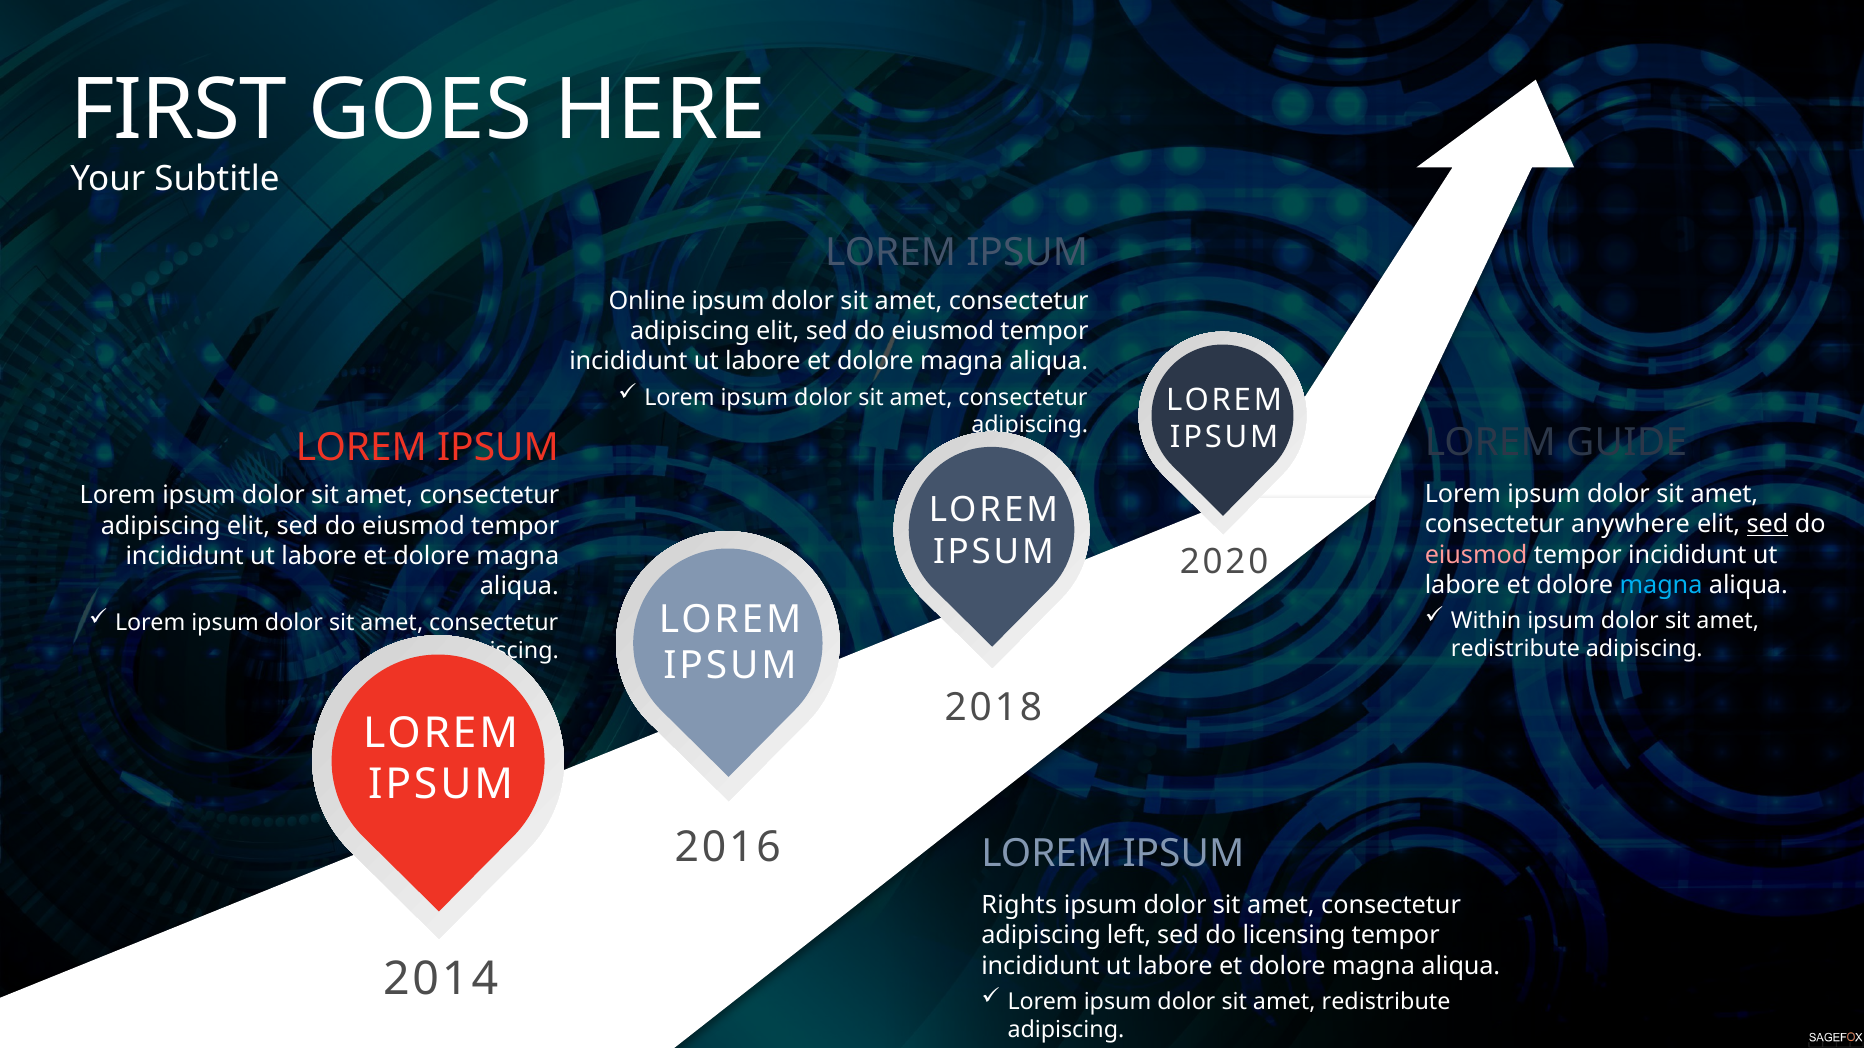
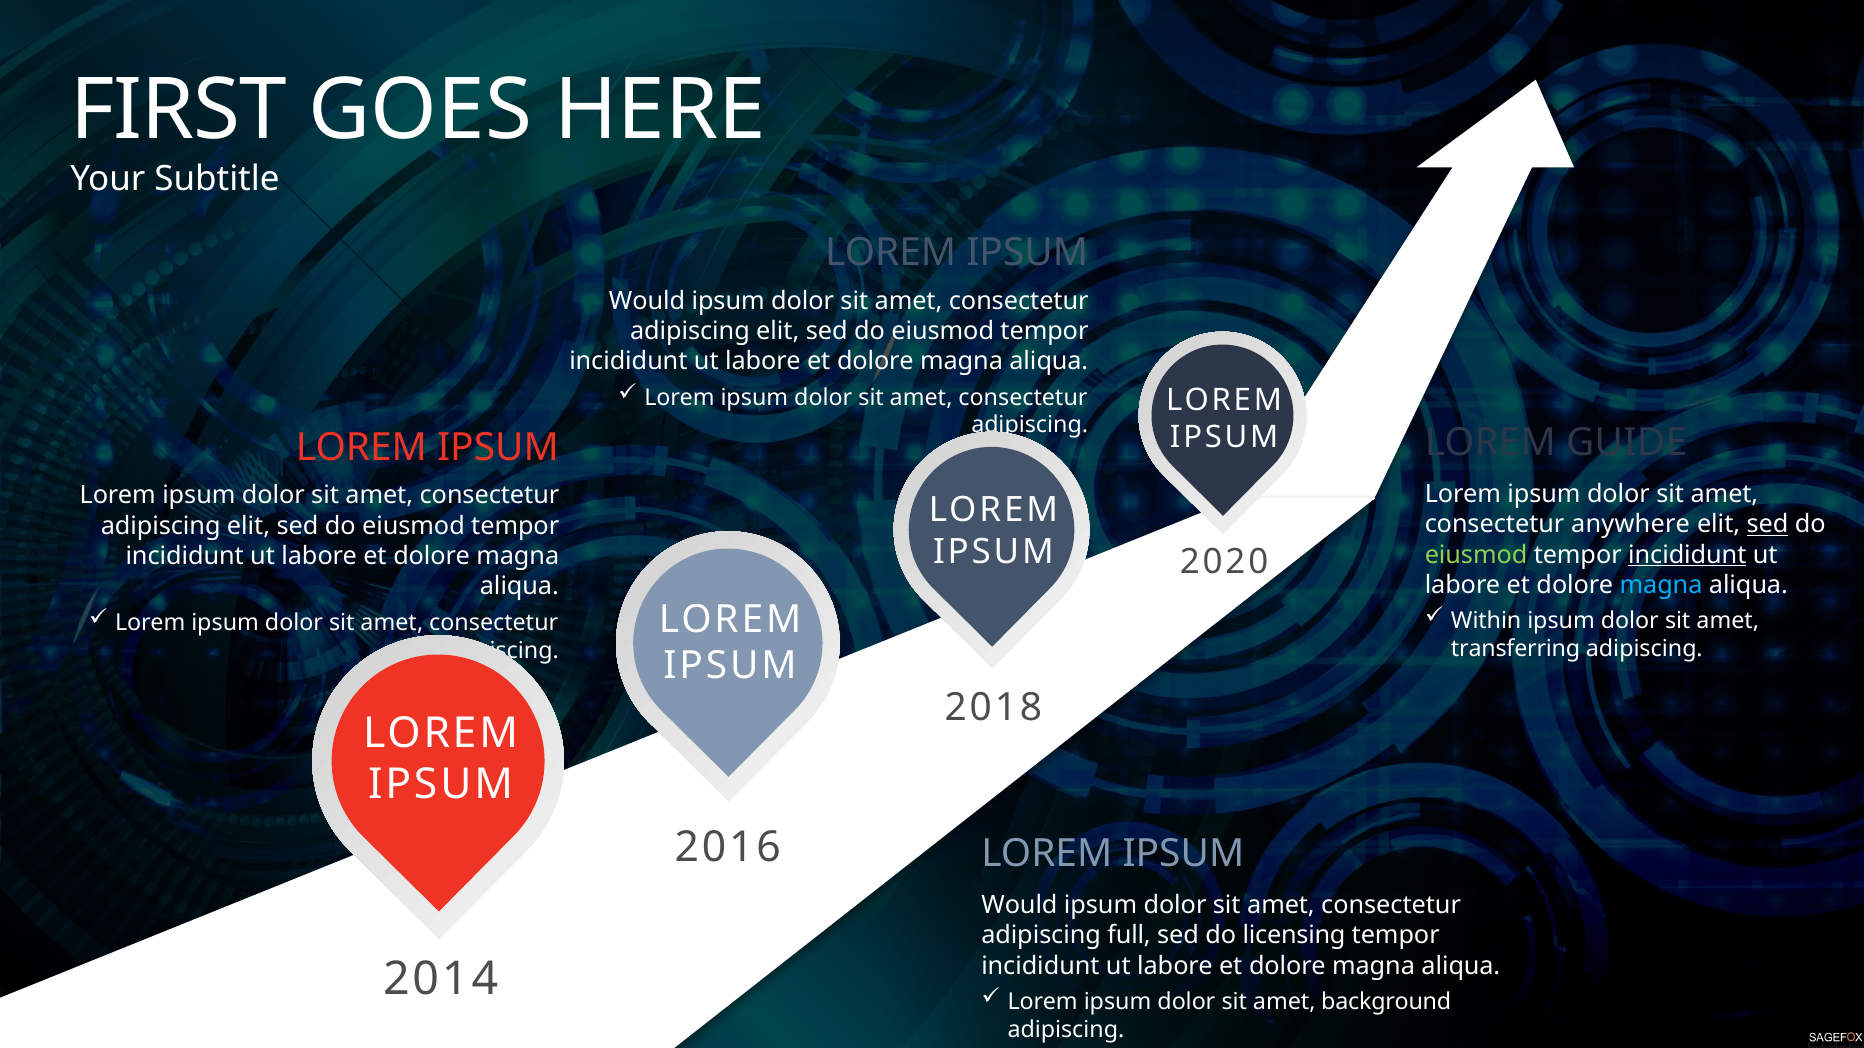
Online: Online -> Would (647, 301)
eiusmod colour: pink -> light green (1476, 555)
incididunt underline: none -> present (1687, 555)
redistribute: redistribute -> transferring (1516, 649)
Rights: Rights -> Would (1019, 906)
left: left -> full (1129, 936)
redistribute: redistribute -> background (1386, 1002)
